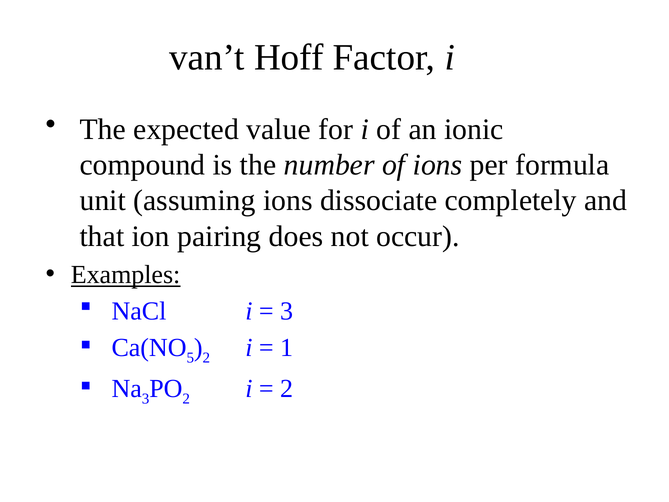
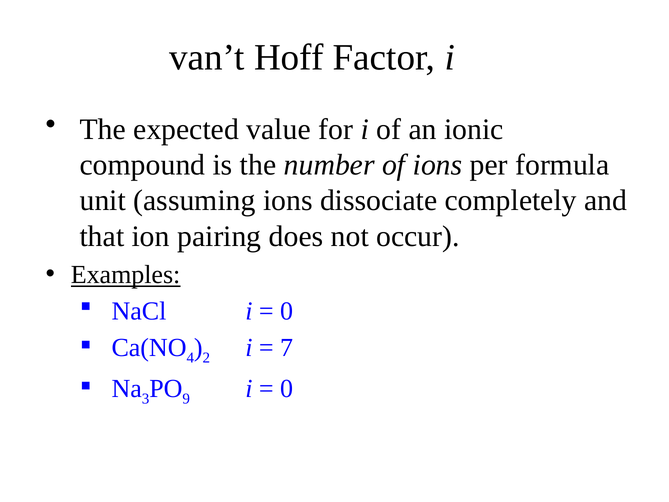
3: 3 -> 0 (287, 311)
5: 5 -> 4 (190, 358)
1: 1 -> 7 (287, 348)
2: 2 -> 9 (186, 398)
2: 2 -> 0 (287, 388)
